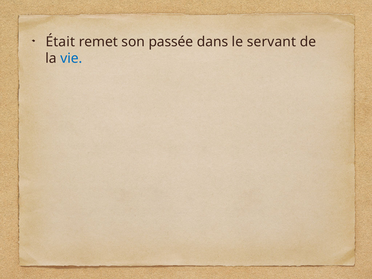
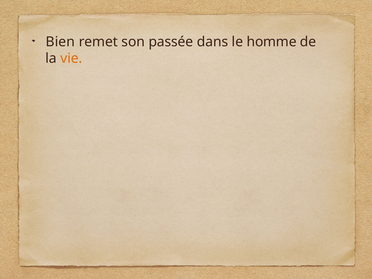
Était: Était -> Bien (60, 42)
servant: servant -> homme (272, 42)
vie colour: blue -> orange (71, 58)
